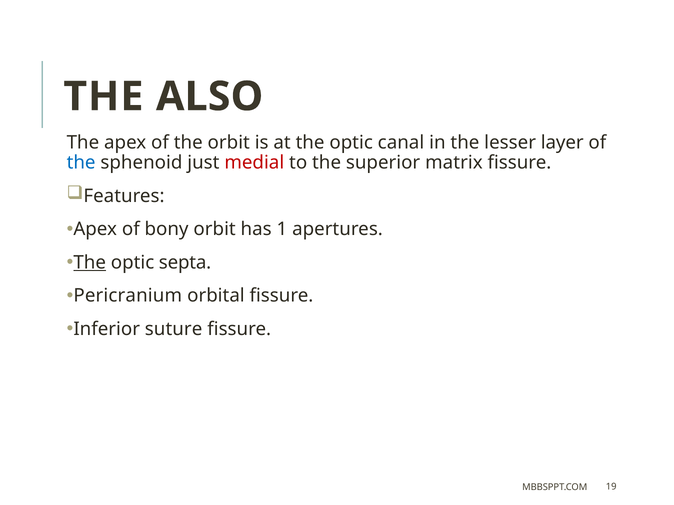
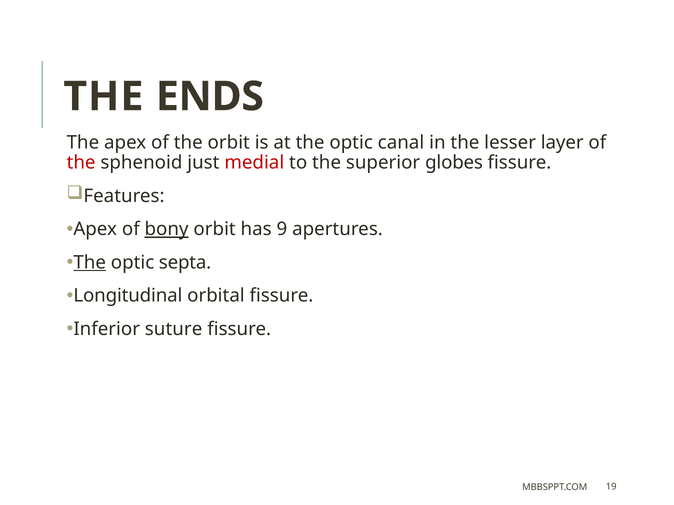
ALSO: ALSO -> ENDS (210, 97)
the colour: blue -> red (81, 163)
matrix: matrix -> globes (454, 163)
bony underline: none -> present (167, 229)
1: 1 -> 9 (282, 229)
Pericranium: Pericranium -> Longitudinal (128, 296)
